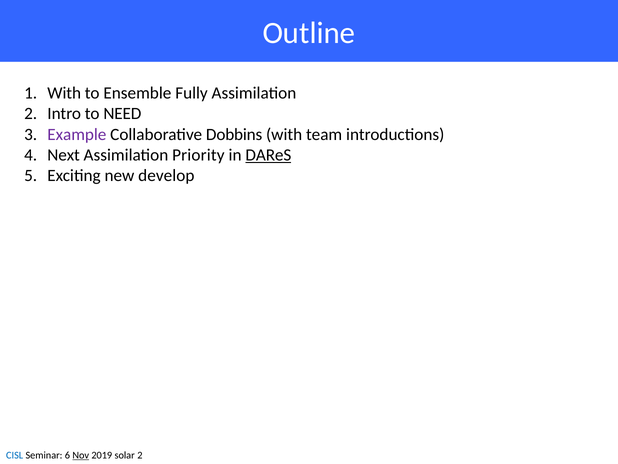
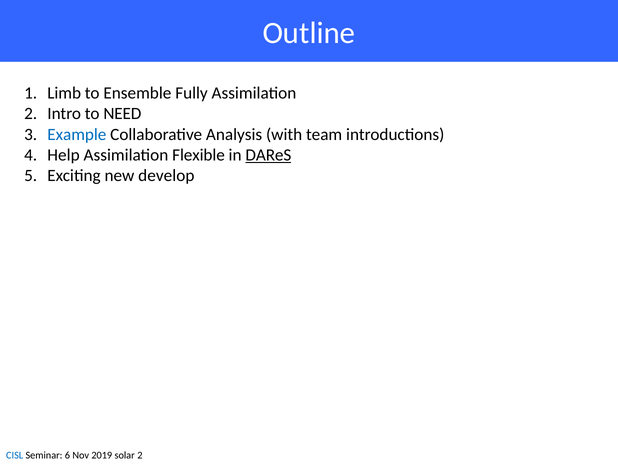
With: With -> Limb (64, 93)
Example colour: purple -> blue (77, 134)
Dobbins: Dobbins -> Analysis (234, 134)
Next: Next -> Help (64, 155)
Priority: Priority -> Flexible (198, 155)
Nov underline: present -> none (81, 455)
